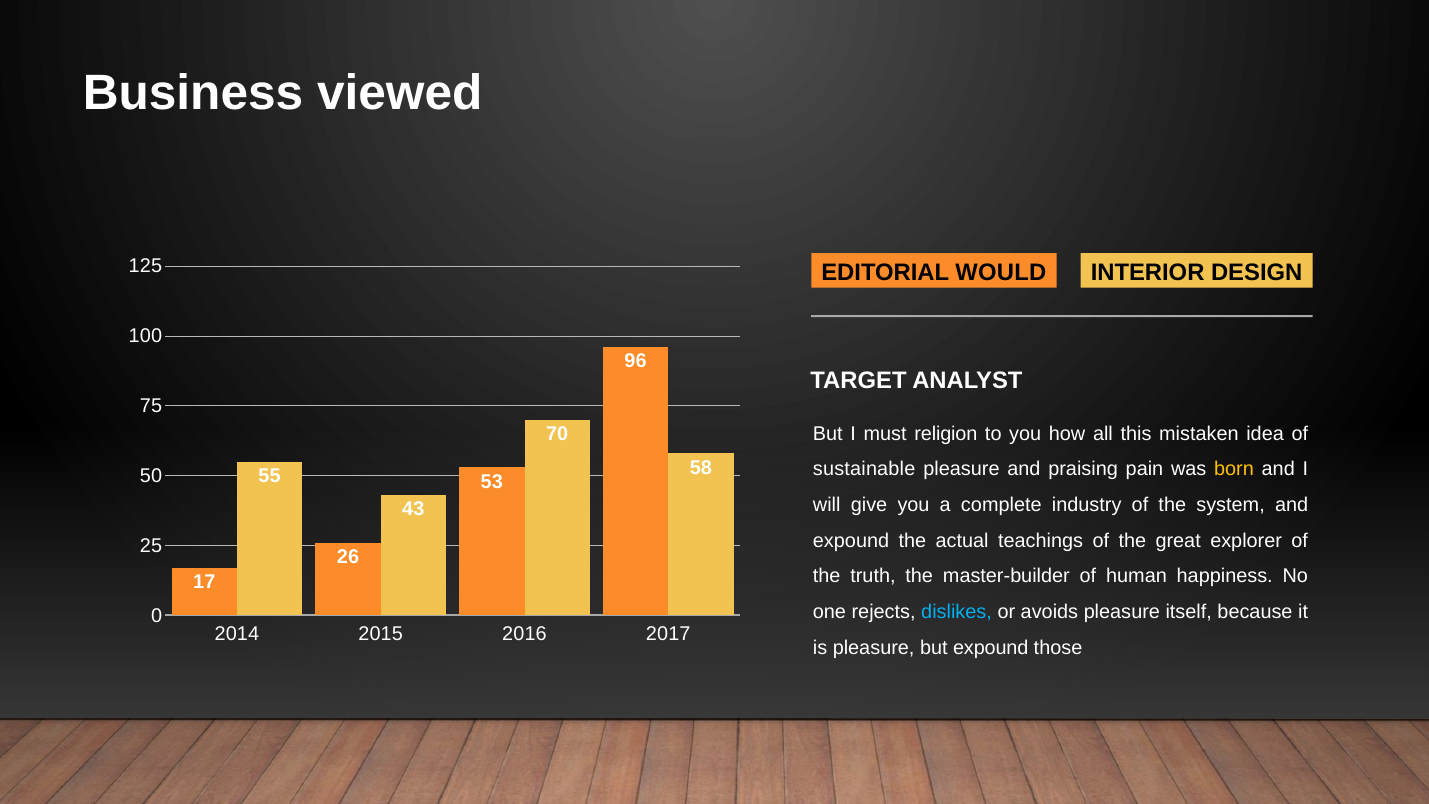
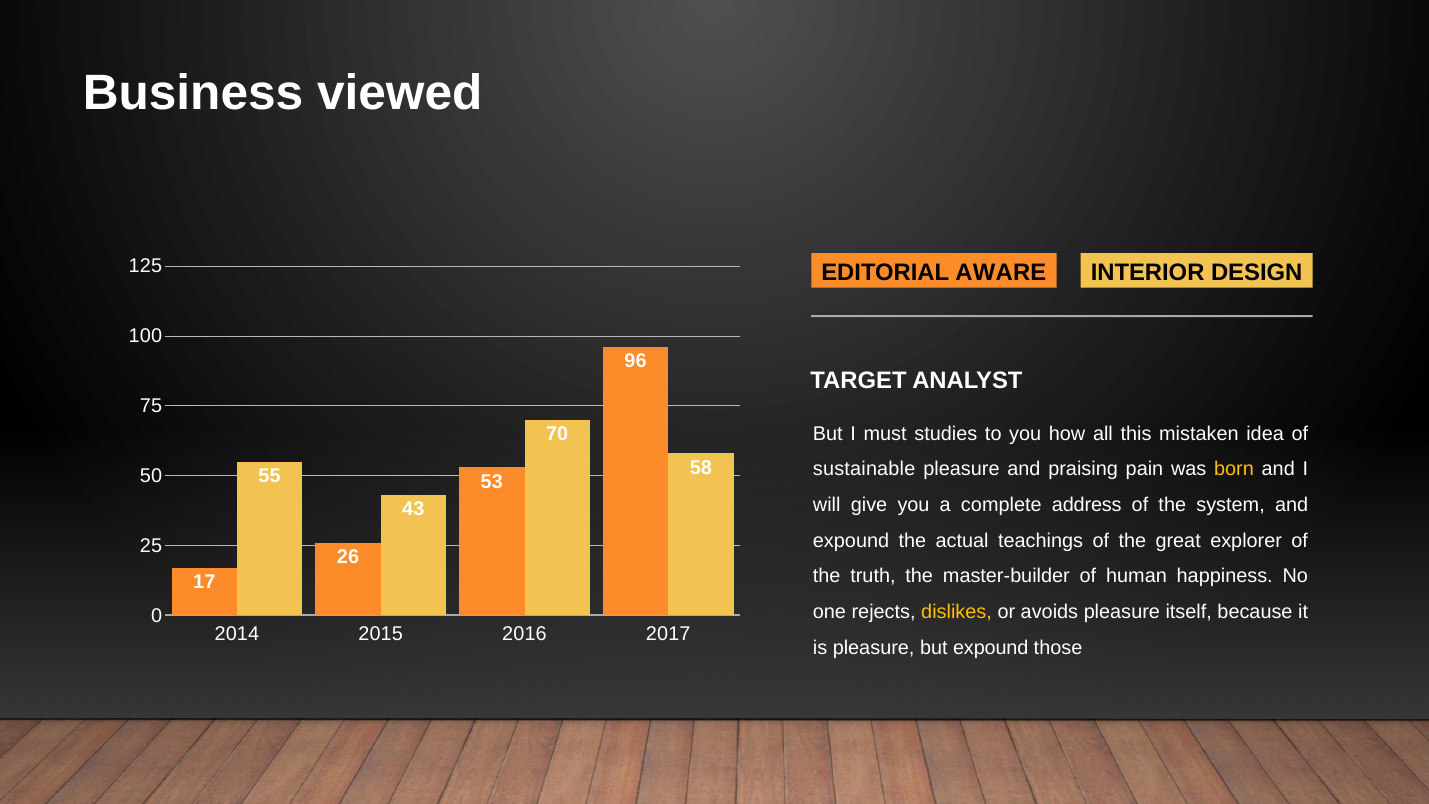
WOULD: WOULD -> AWARE (1001, 272)
religion: religion -> studies (946, 433)
industry: industry -> address (1087, 505)
dislikes colour: light blue -> yellow (957, 612)
